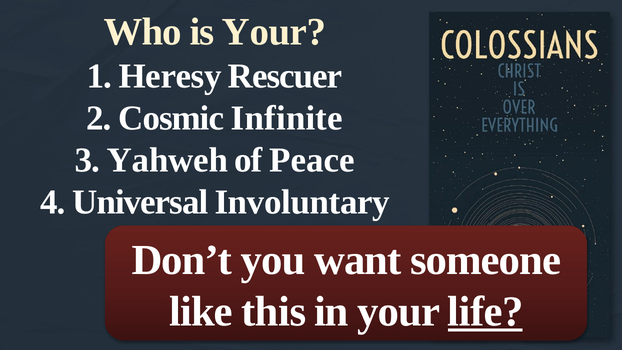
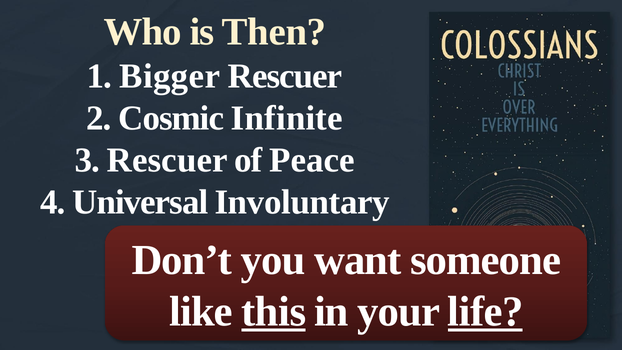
is Your: Your -> Then (274, 32)
Heresy: Heresy -> Bigger (170, 76)
3 Yahweh: Yahweh -> Rescuer (167, 160)
this underline: none -> present (274, 312)
